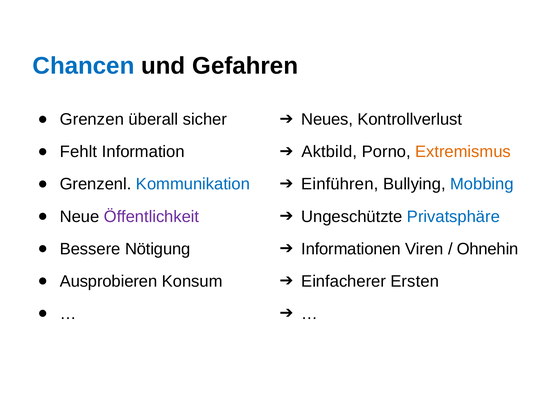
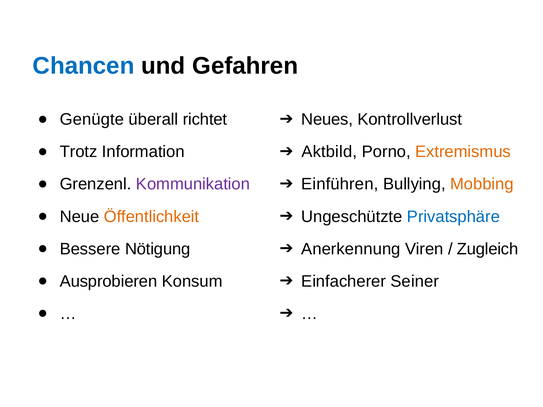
Grenzen: Grenzen -> Genügte (92, 120)
sicher: sicher -> richtet (205, 120)
Fehlt: Fehlt -> Trotz (79, 152)
Kommunikation colour: blue -> purple (193, 184)
Mobbing colour: blue -> orange (482, 184)
Öffentlichkeit colour: purple -> orange (151, 217)
Informationen: Informationen -> Anerkennung (351, 249)
Ohnehin: Ohnehin -> Zugleich (488, 249)
Ersten: Ersten -> Seiner (415, 281)
